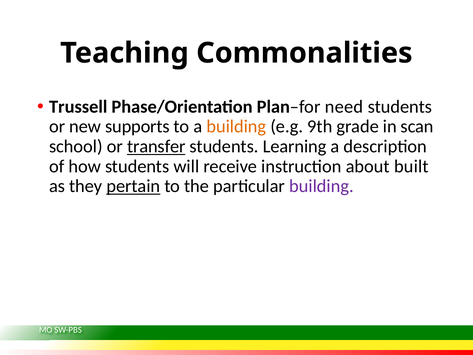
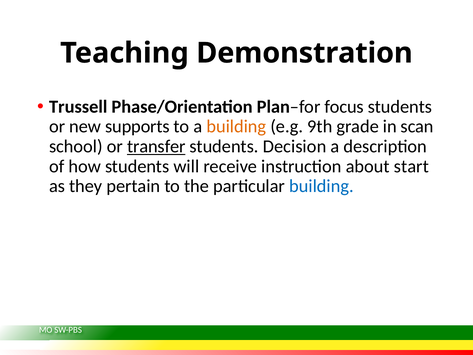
Commonalities: Commonalities -> Demonstration (304, 53)
need: need -> focus (344, 107)
Learning: Learning -> Decision (295, 146)
built: built -> start (411, 166)
pertain underline: present -> none (133, 186)
building colour: purple -> blue (321, 186)
